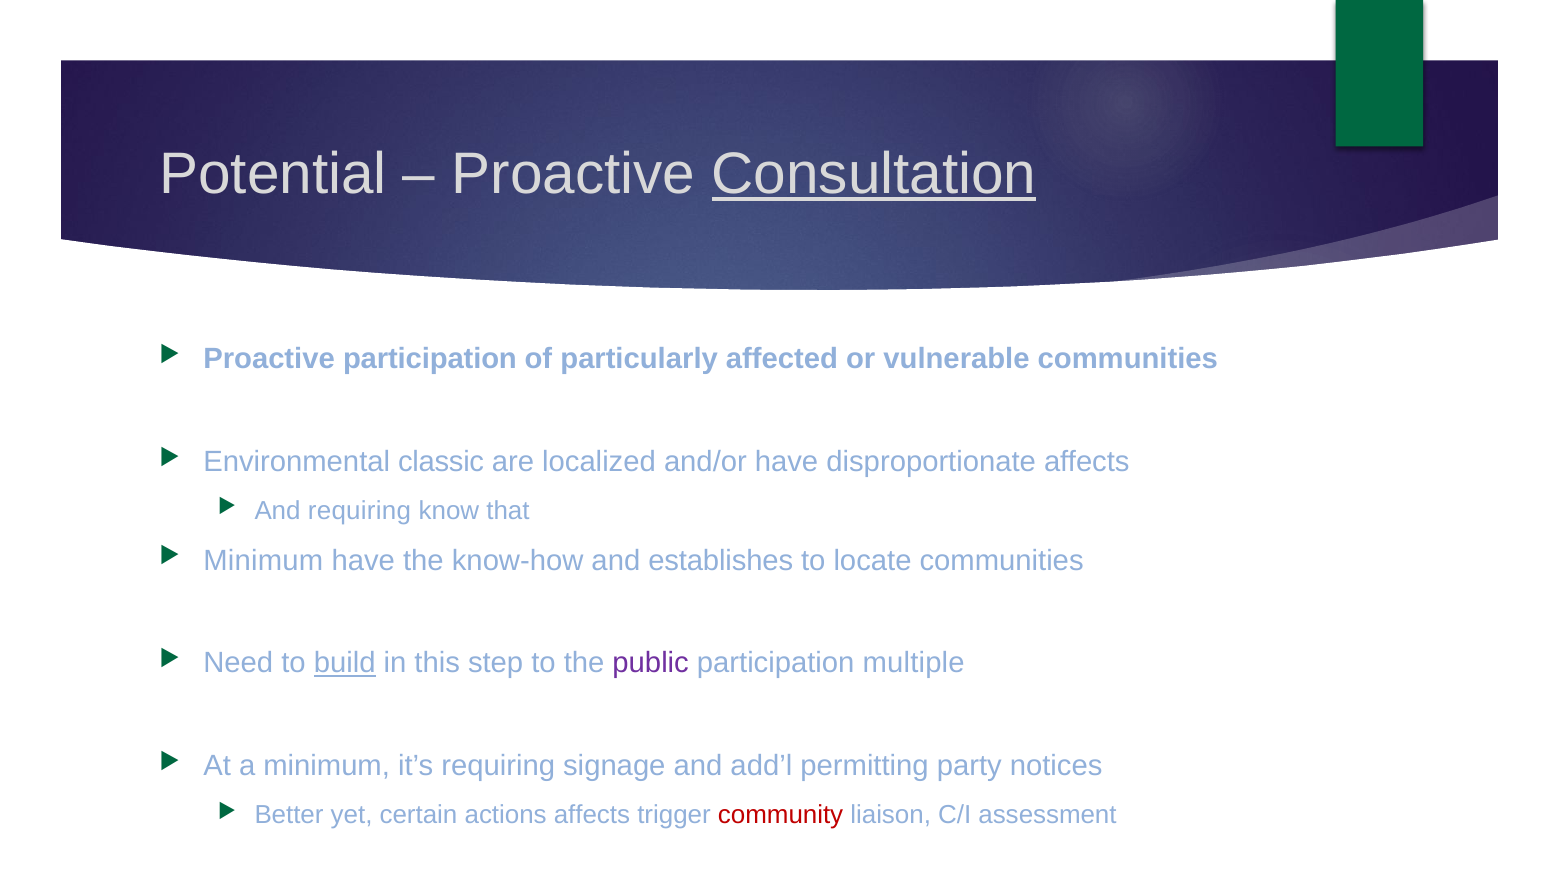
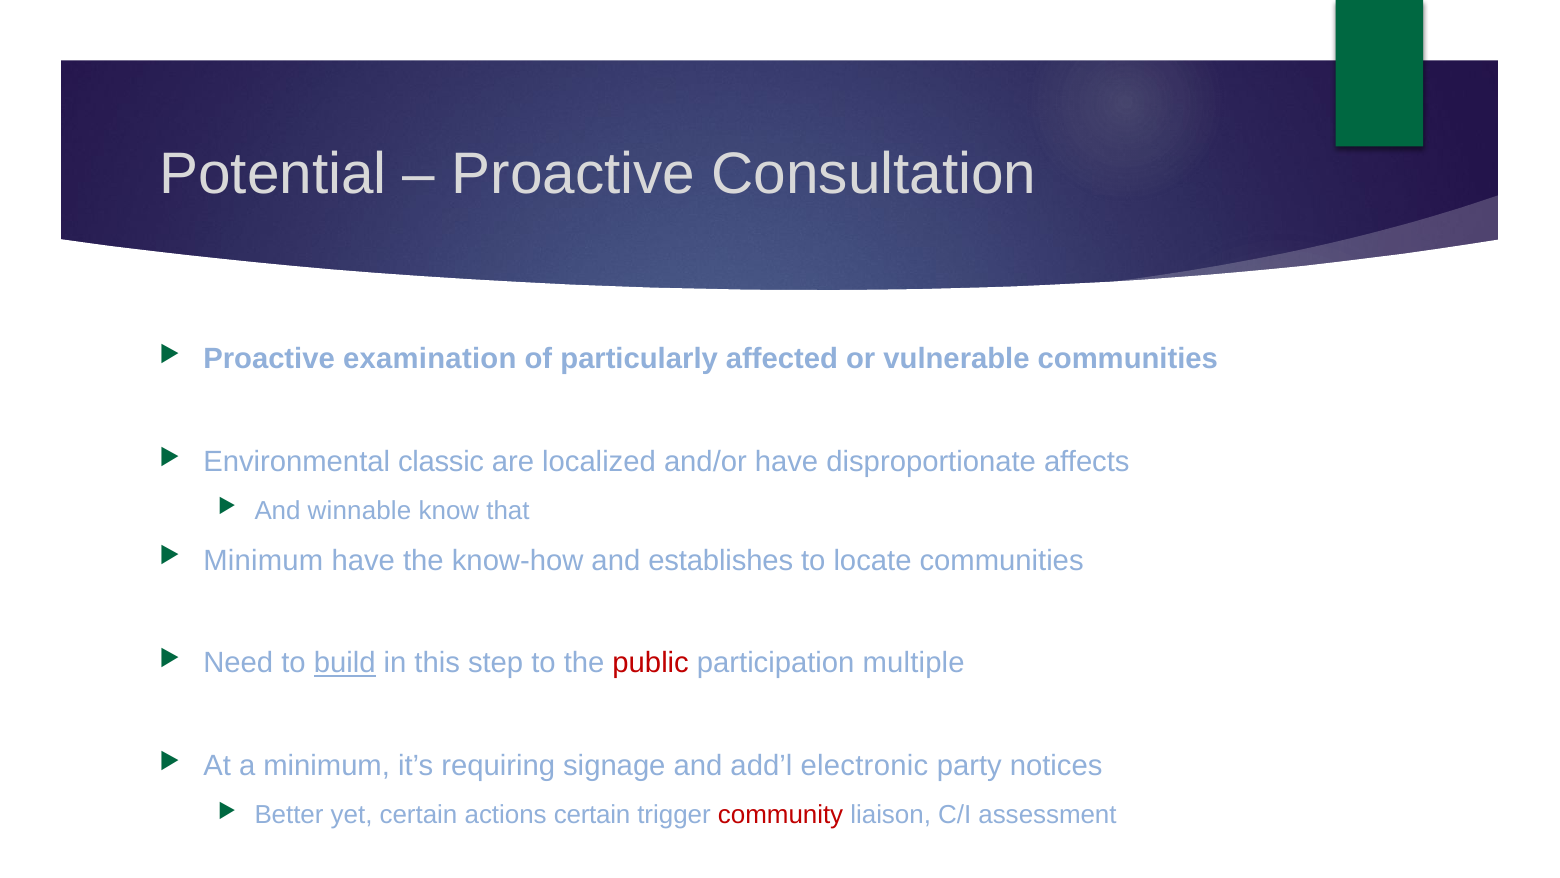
Consultation underline: present -> none (874, 174)
Proactive participation: participation -> examination (430, 359)
And requiring: requiring -> winnable (360, 510)
public colour: purple -> red (651, 663)
permitting: permitting -> electronic (864, 765)
actions affects: affects -> certain (592, 815)
